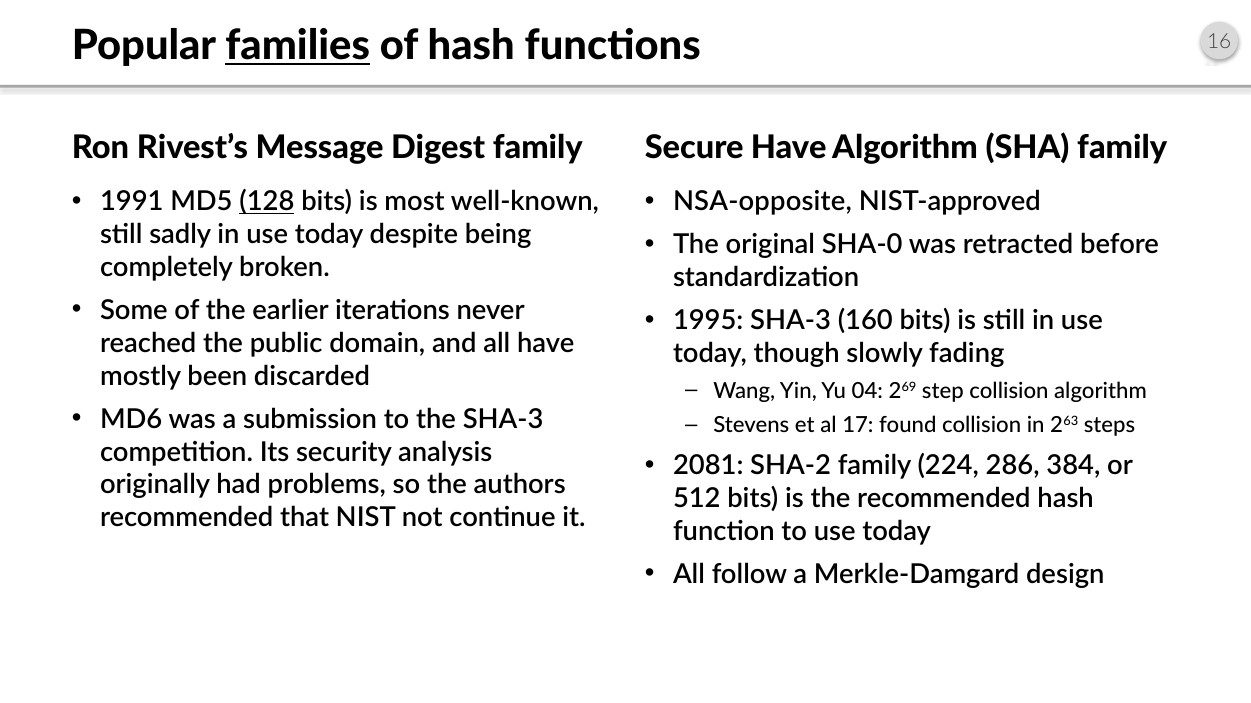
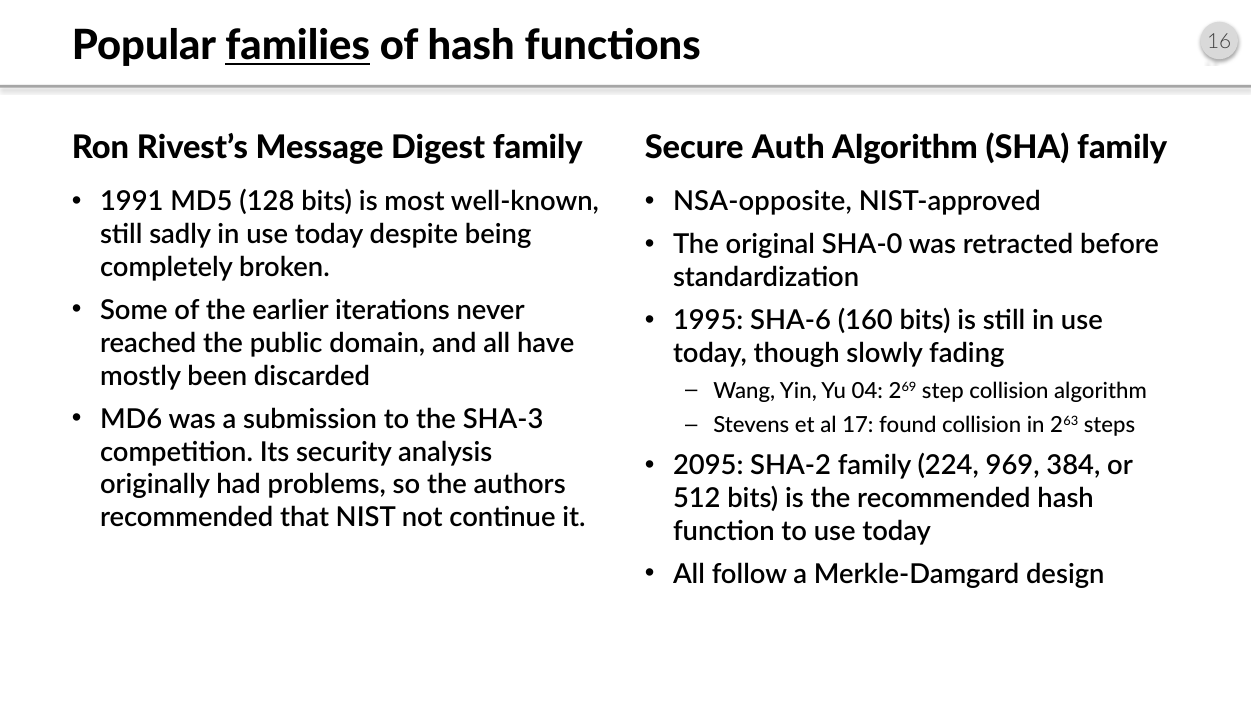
Secure Have: Have -> Auth (788, 148)
128 underline: present -> none (267, 202)
1995 SHA-3: SHA-3 -> SHA-6 (791, 321)
2081: 2081 -> 2095 (708, 466)
286: 286 -> 969 (1013, 466)
